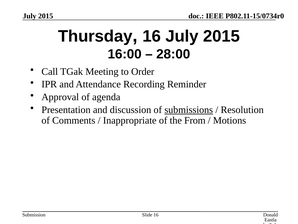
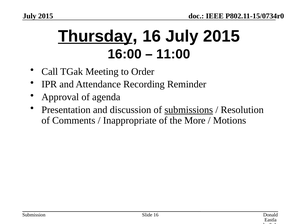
Thursday underline: none -> present (95, 36)
28:00: 28:00 -> 11:00 (173, 54)
From: From -> More (195, 120)
